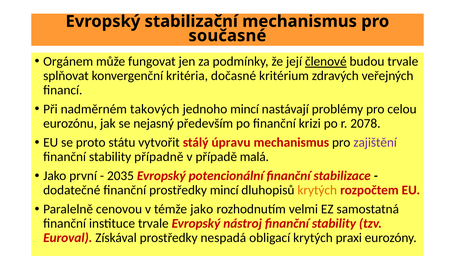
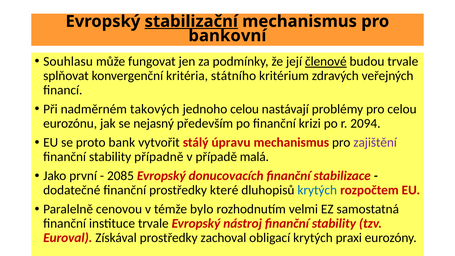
stabilizační underline: none -> present (191, 21)
současné: současné -> bankovní (227, 36)
Orgánem: Orgánem -> Souhlasu (68, 61)
dočasné: dočasné -> státního (234, 76)
jednoho mincí: mincí -> celou (245, 109)
2078: 2078 -> 2094 (365, 123)
státu: státu -> bank (122, 142)
2035: 2035 -> 2085 (120, 176)
potencionální: potencionální -> donucovacích (226, 176)
prostředky mincí: mincí -> které (224, 190)
krytých colour: orange -> blue (317, 190)
témže jako: jako -> bylo (202, 209)
nespadá: nespadá -> zachoval (223, 238)
